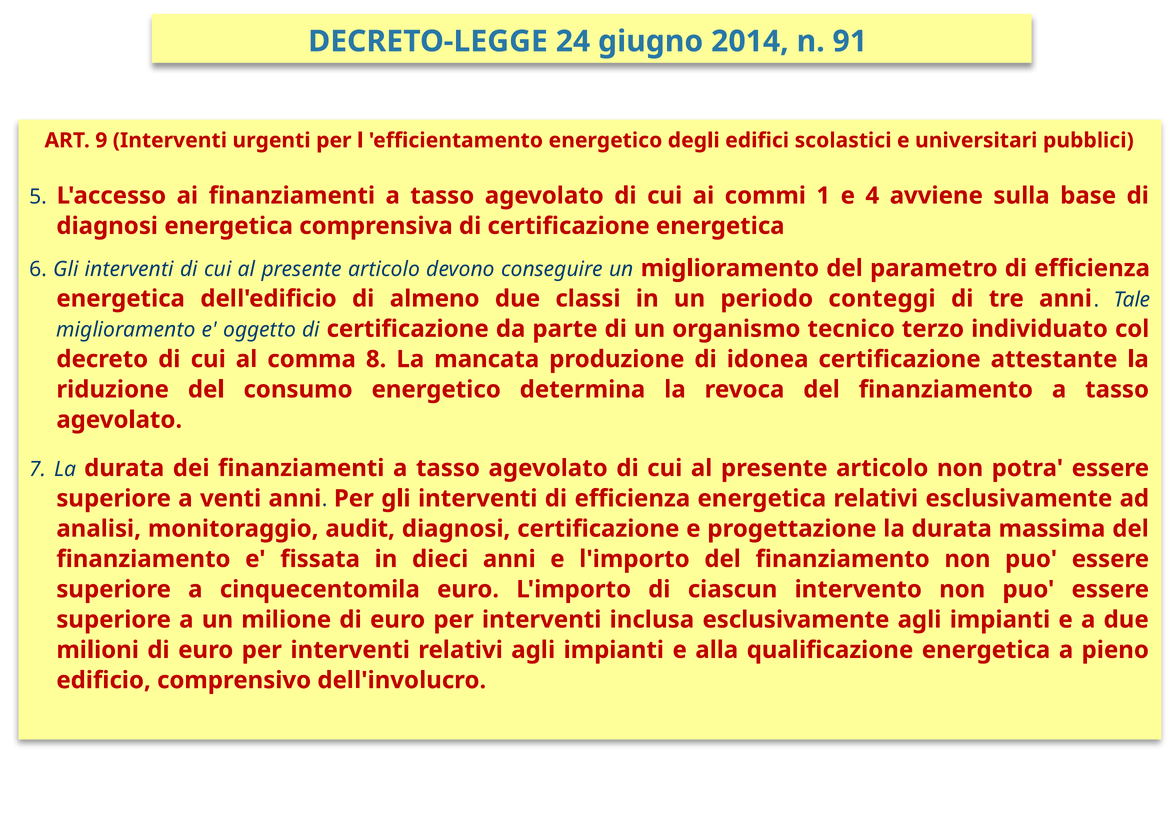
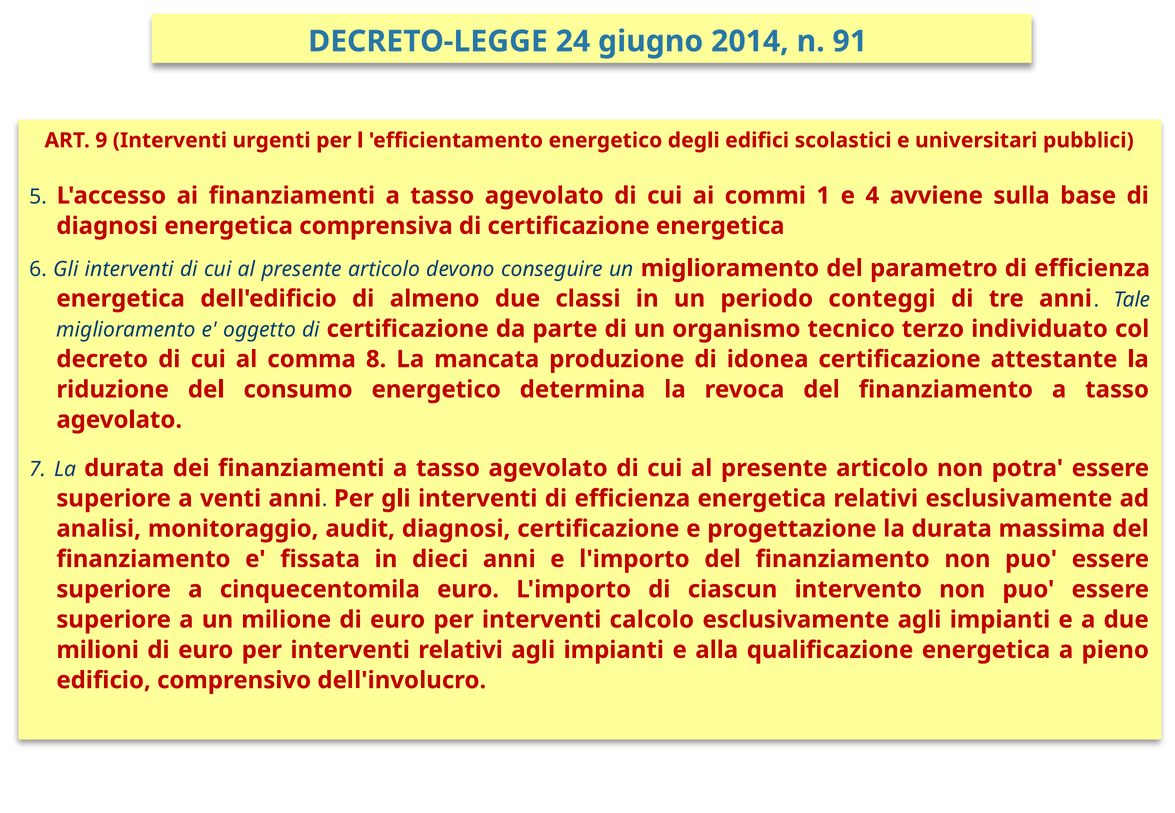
inclusa: inclusa -> calcolo (652, 620)
